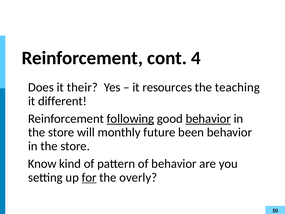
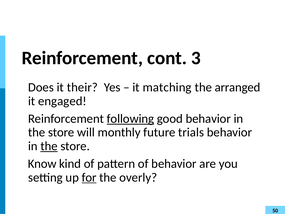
4: 4 -> 3 (196, 58)
resources: resources -> matching (167, 87)
teaching: teaching -> arranged (237, 87)
different: different -> engaged (62, 101)
behavior underline: present -> none (208, 119)
been: been -> trials (191, 132)
the underline: none -> present (49, 146)
